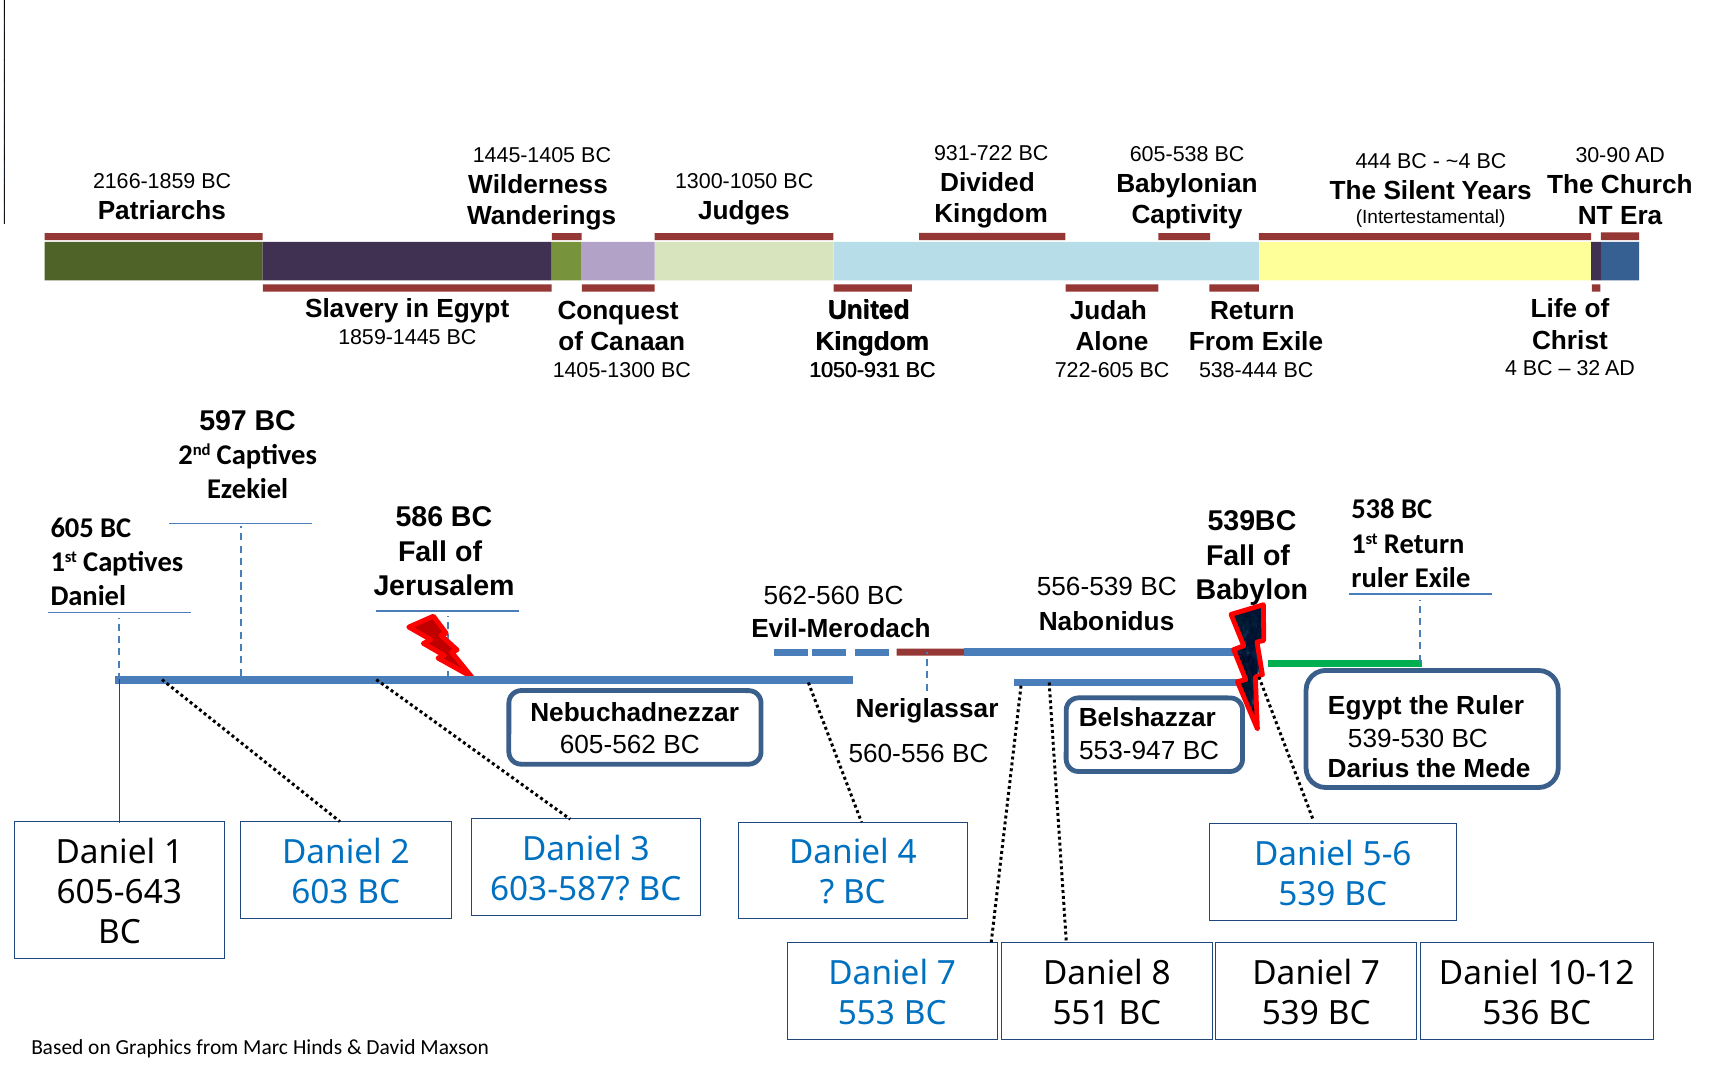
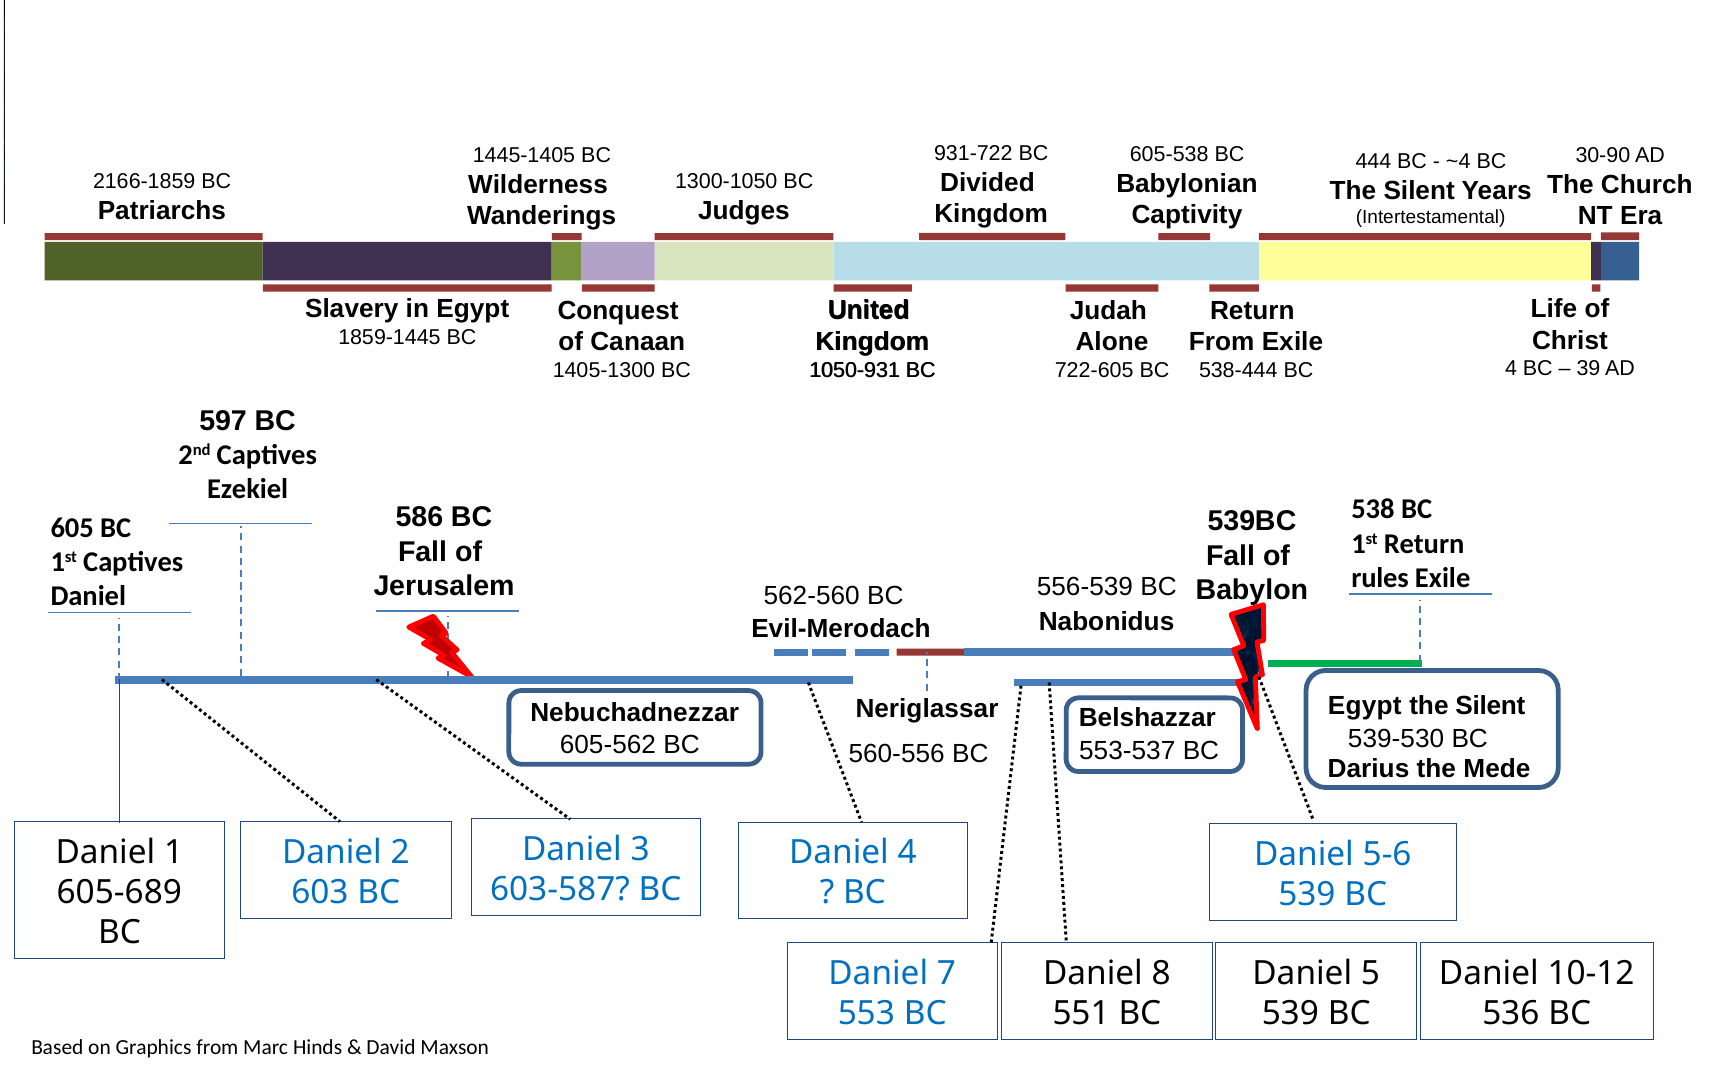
32: 32 -> 39 (1588, 369)
ruler: ruler -> rules (1380, 578)
Ruler: Ruler -> Silent (1490, 705)
553-947: 553-947 -> 553-537 (1127, 751)
605-643: 605-643 -> 605-689 (119, 892)
7: 7 -> 5 (1371, 973)
